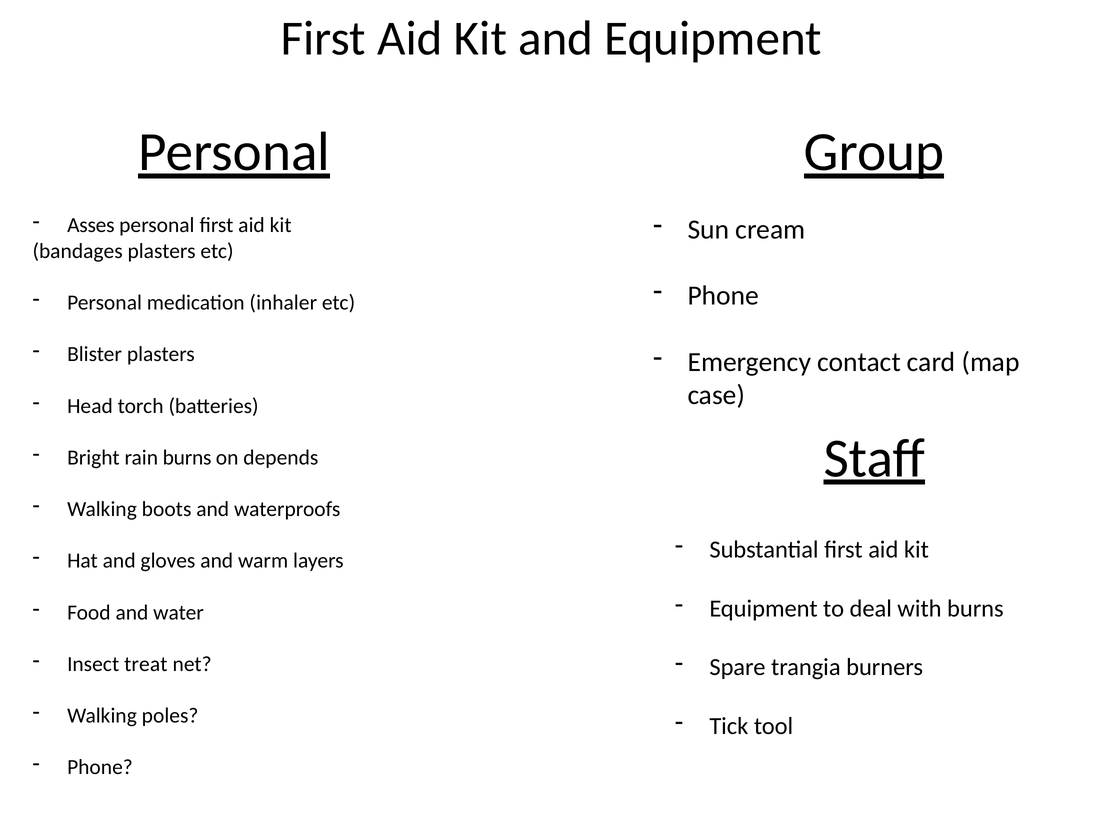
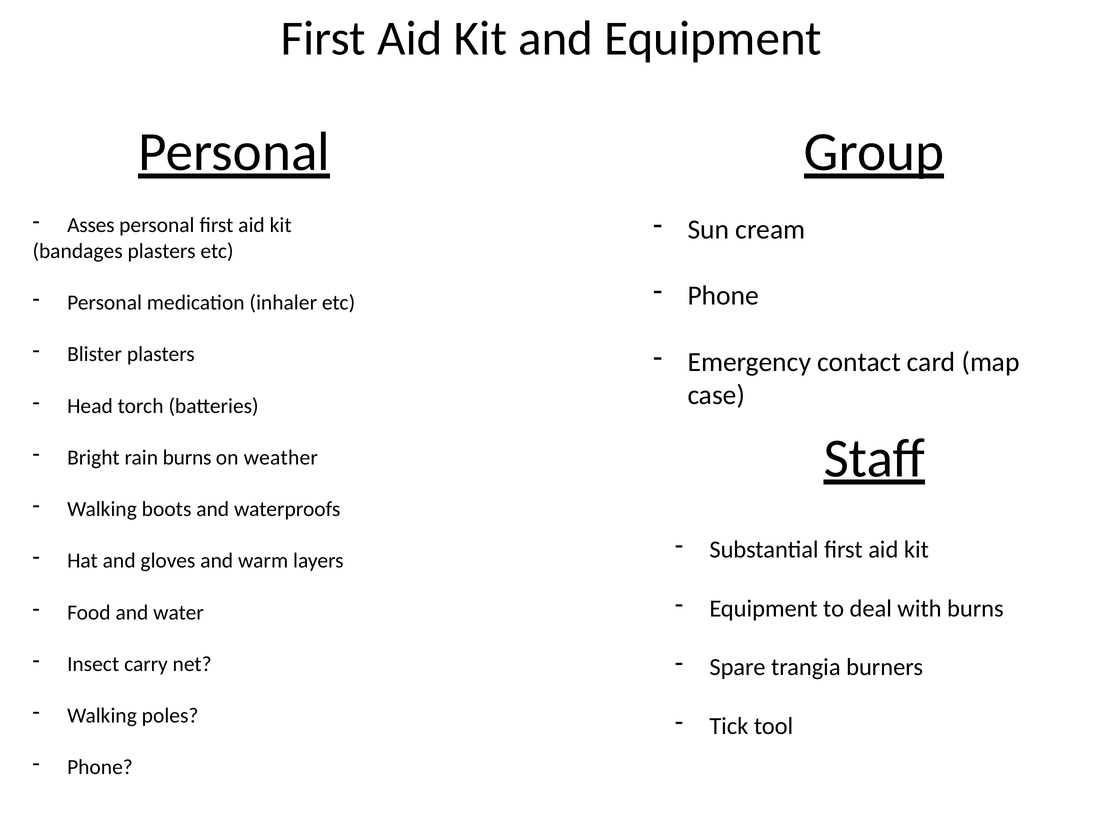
depends: depends -> weather (281, 457)
treat: treat -> carry (146, 664)
